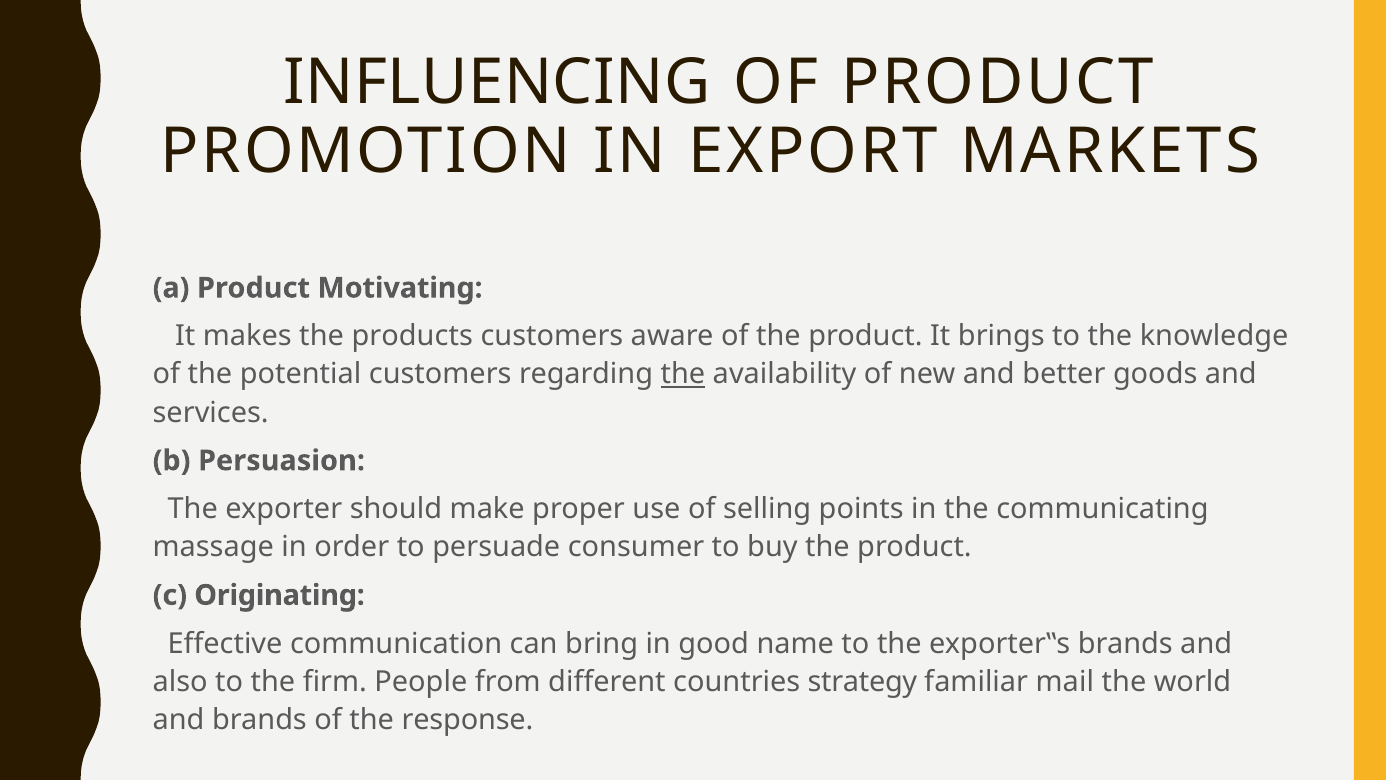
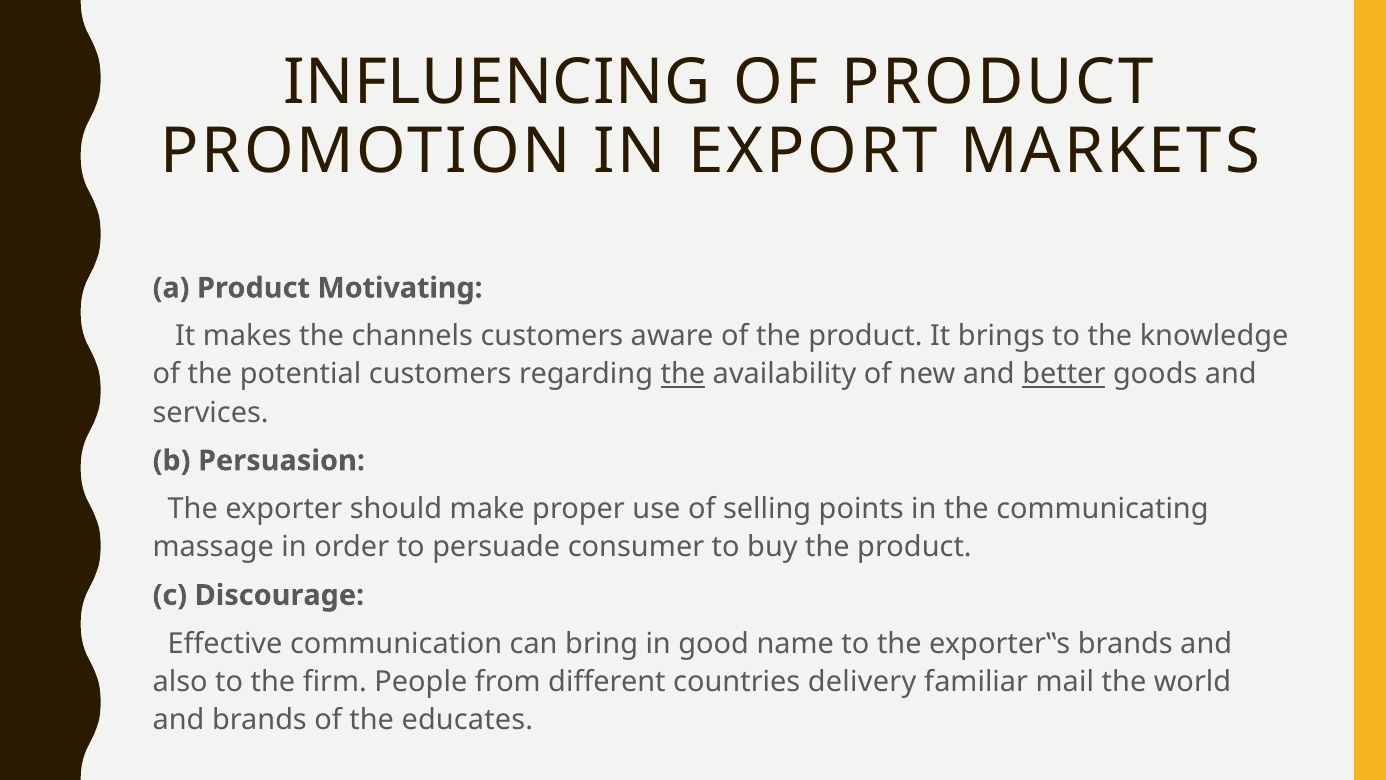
products: products -> channels (412, 336)
better underline: none -> present (1064, 374)
Originating: Originating -> Discourage (279, 595)
strategy: strategy -> delivery (862, 681)
response: response -> educates (467, 719)
